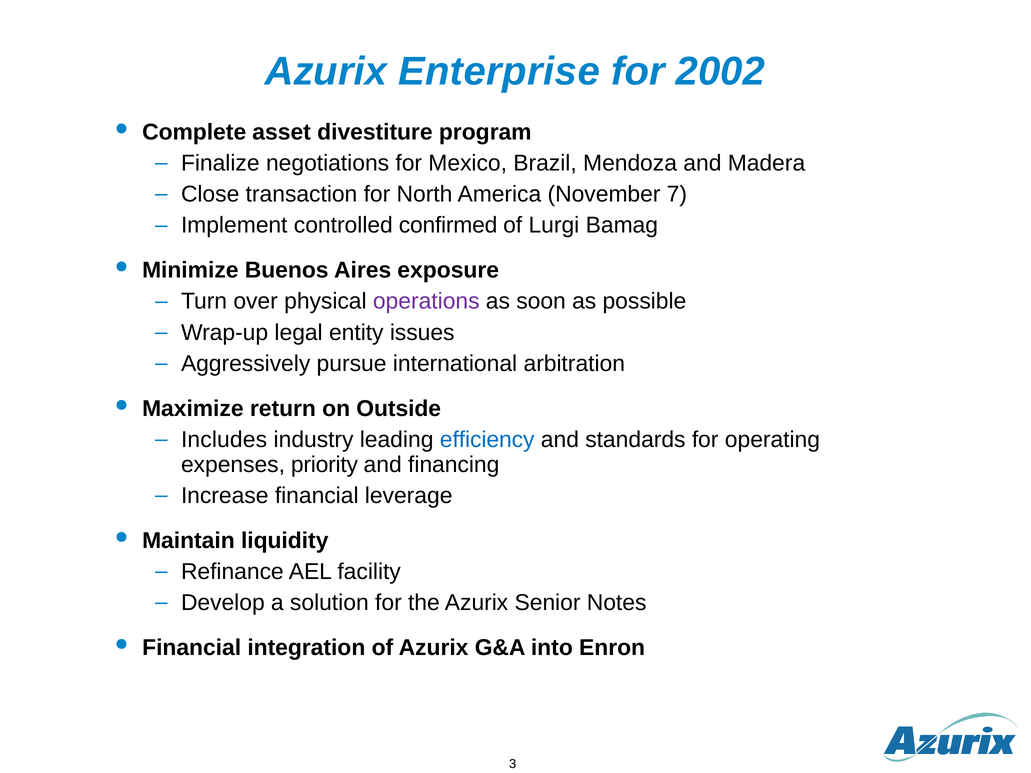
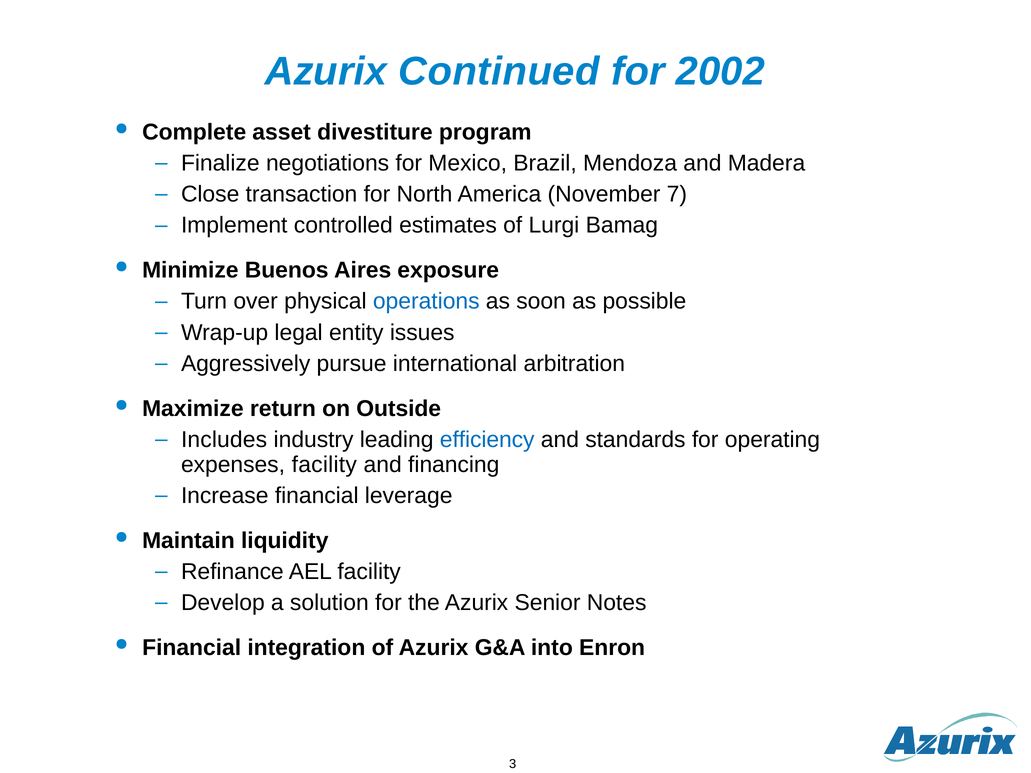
Enterprise: Enterprise -> Continued (499, 71)
confirmed: confirmed -> estimates (448, 226)
operations colour: purple -> blue (426, 302)
expenses priority: priority -> facility (324, 465)
